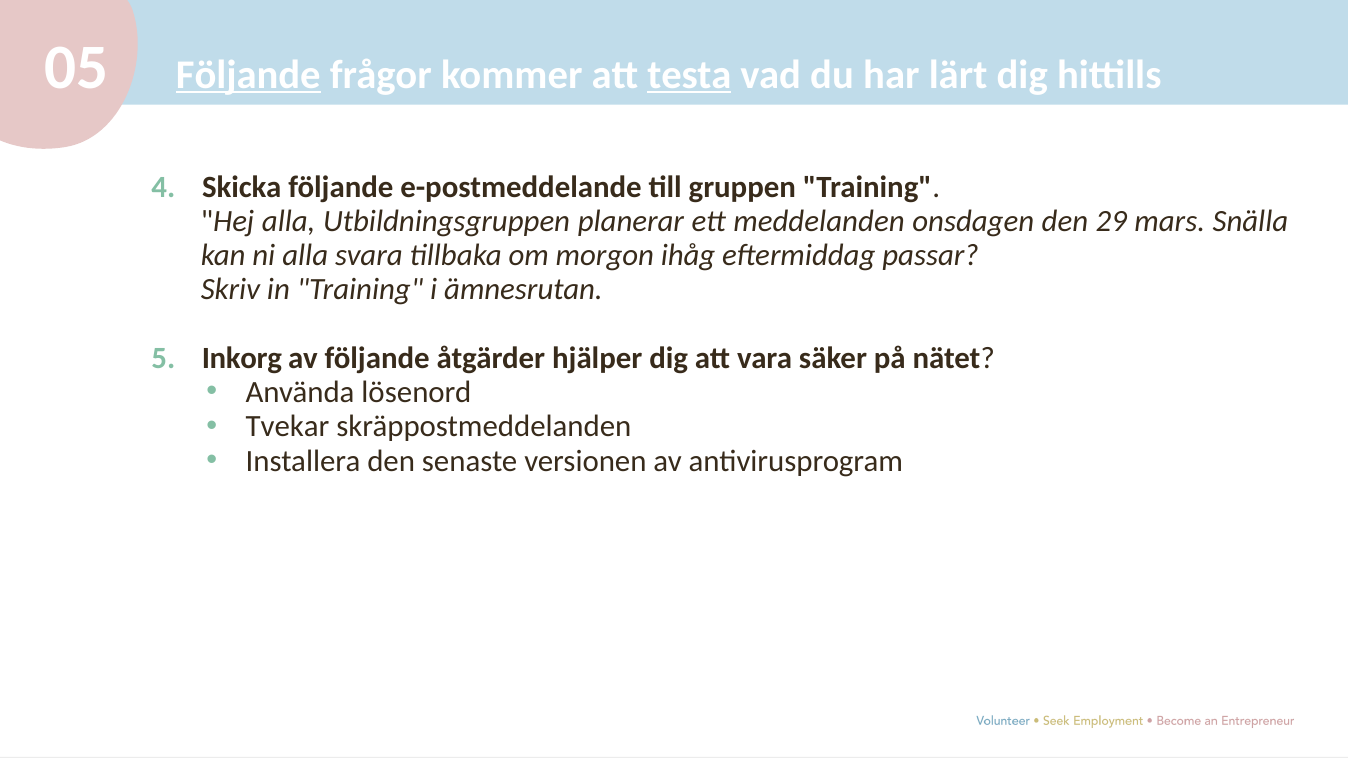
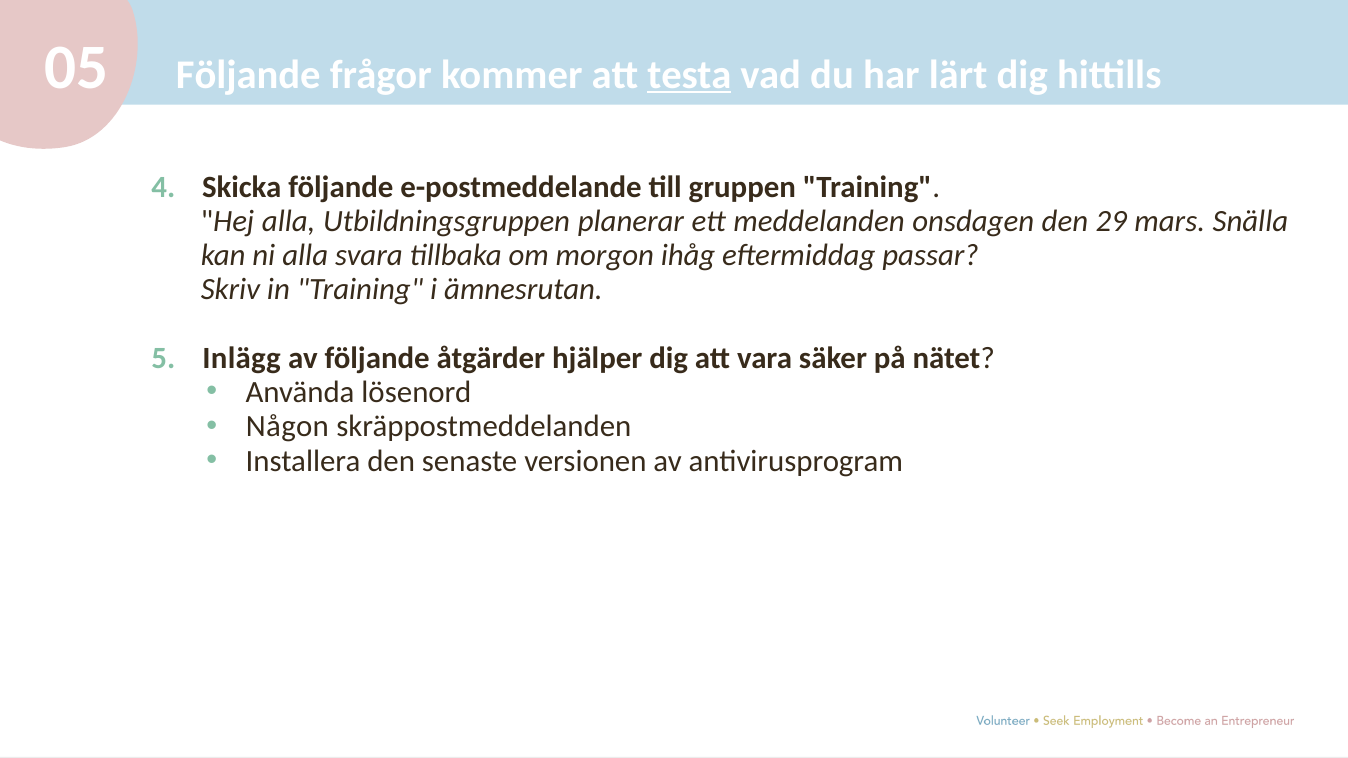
Följande underline: present -> none (248, 75)
Inkorg: Inkorg -> Inlägg (242, 358)
Tvekar: Tvekar -> Någon (287, 427)
